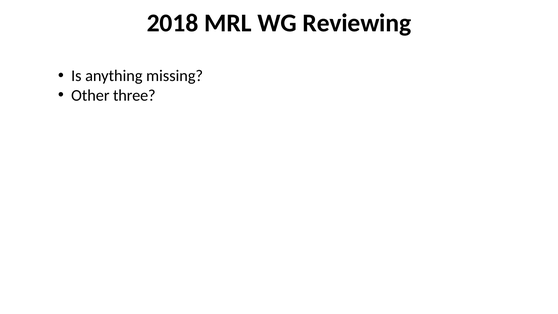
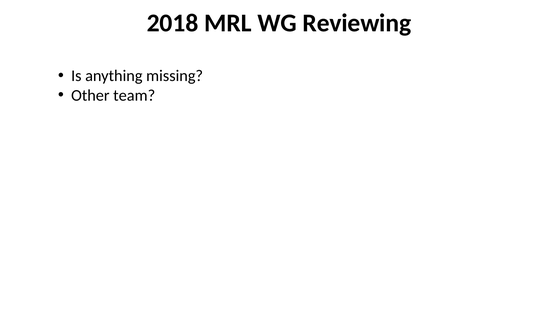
three: three -> team (134, 95)
